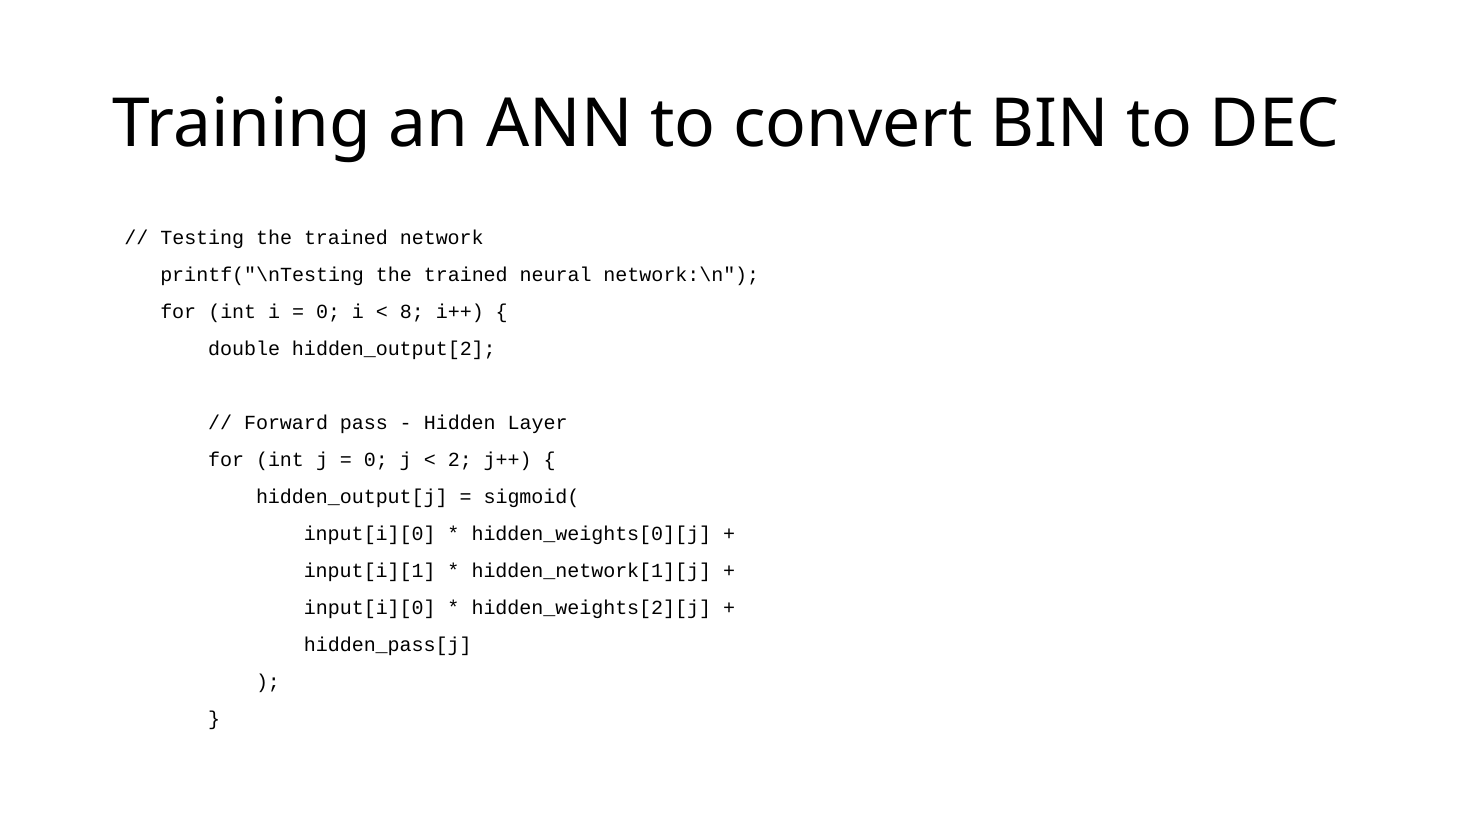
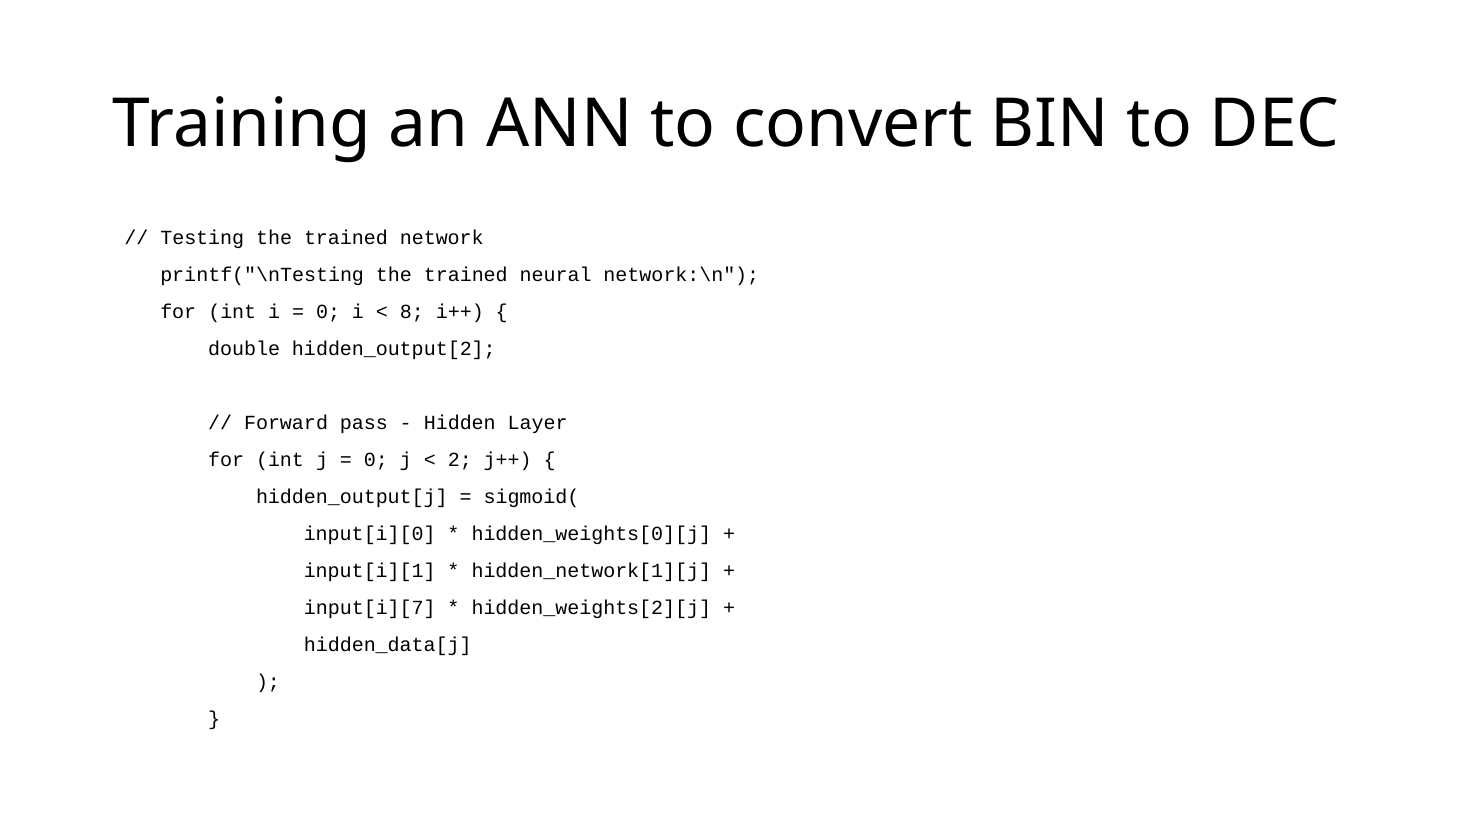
input[i][0: input[i][0 -> input[i][7 (370, 608)
hidden_pass[j: hidden_pass[j -> hidden_data[j (388, 645)
